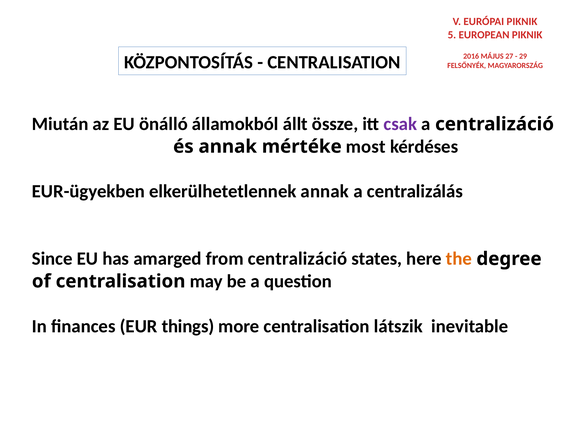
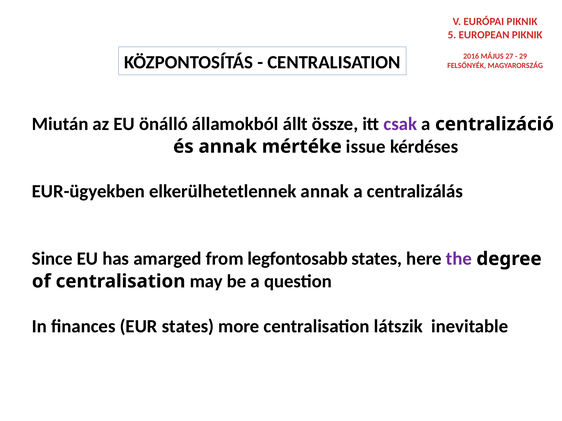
most: most -> issue (366, 147)
from centralizáció: centralizáció -> legfontosabb (298, 259)
the colour: orange -> purple (459, 259)
EUR things: things -> states (188, 327)
